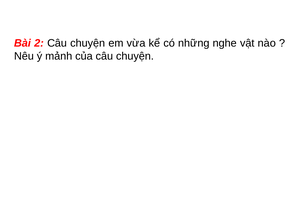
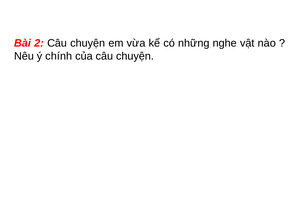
mảnh: mảnh -> chính (59, 56)
